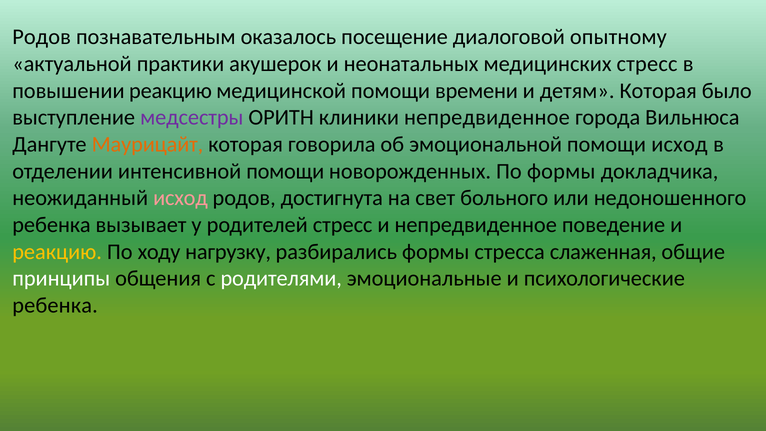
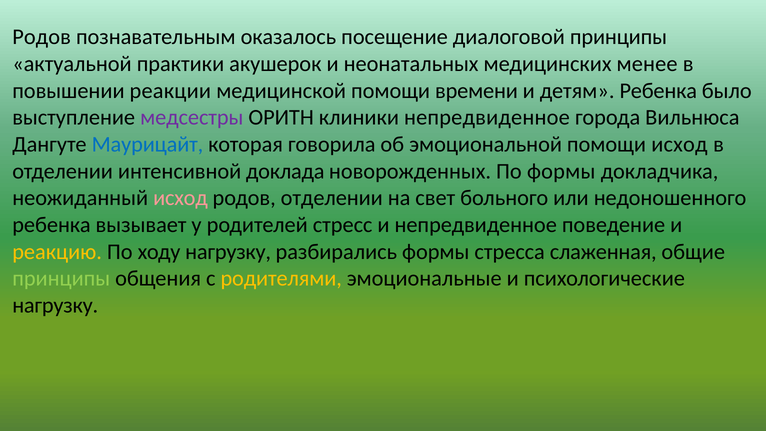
диалоговой опытному: опытному -> принципы (618, 37)
медицинских стресс: стресс -> менее (647, 64)
повышении реакцию: реакцию -> реакции (170, 91)
детям Которая: Которая -> Ребенка (658, 91)
Маурицайт colour: orange -> blue (147, 144)
интенсивной помощи: помощи -> доклада (285, 171)
родов достигнута: достигнута -> отделении (332, 198)
принципы colour: white -> light green (61, 279)
родителями colour: white -> yellow (281, 279)
ребенка: ребенка -> нагрузку (55, 305)
